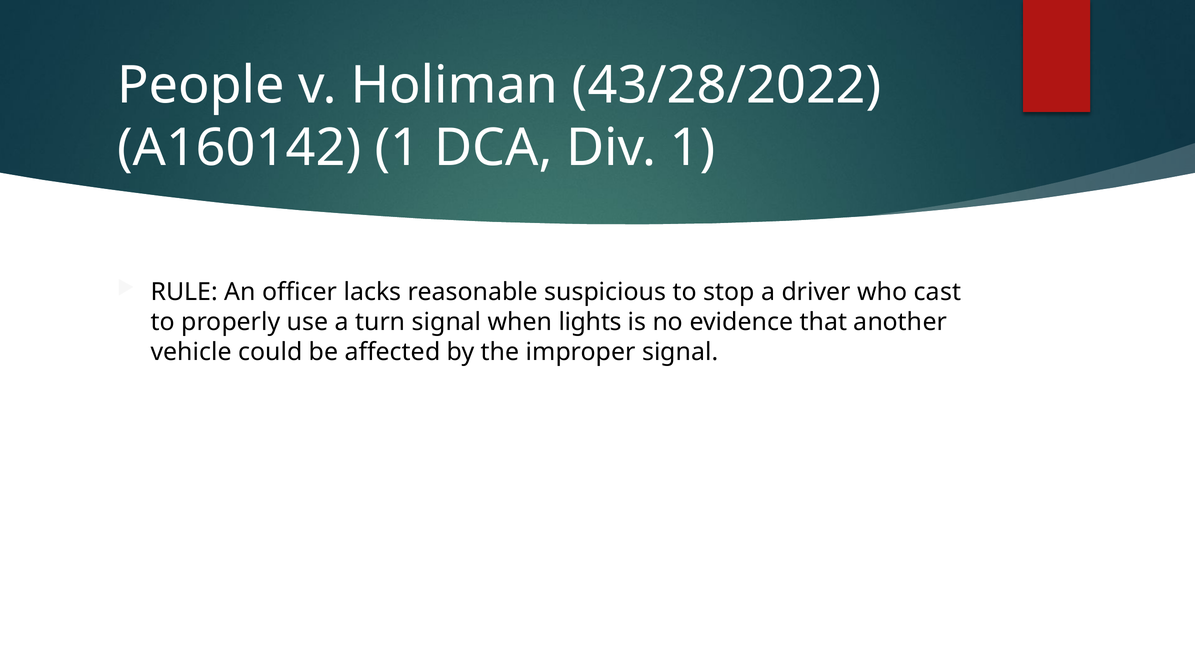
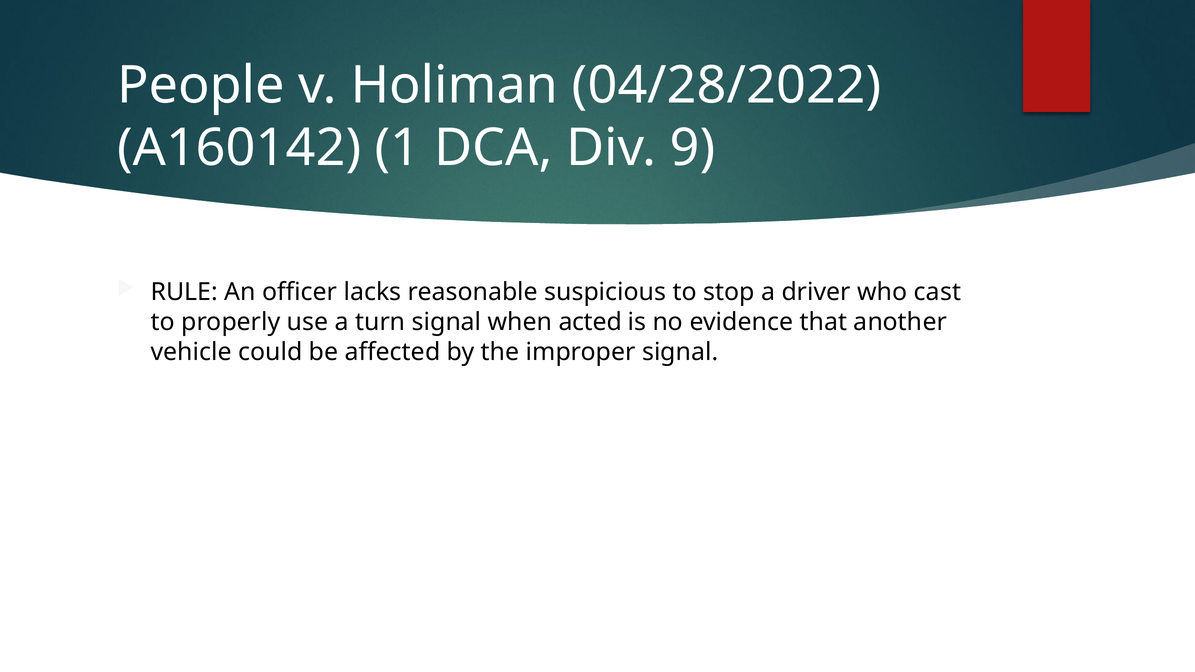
43/28/2022: 43/28/2022 -> 04/28/2022 (727, 85)
Div 1: 1 -> 9 (693, 148)
lights: lights -> acted (590, 322)
